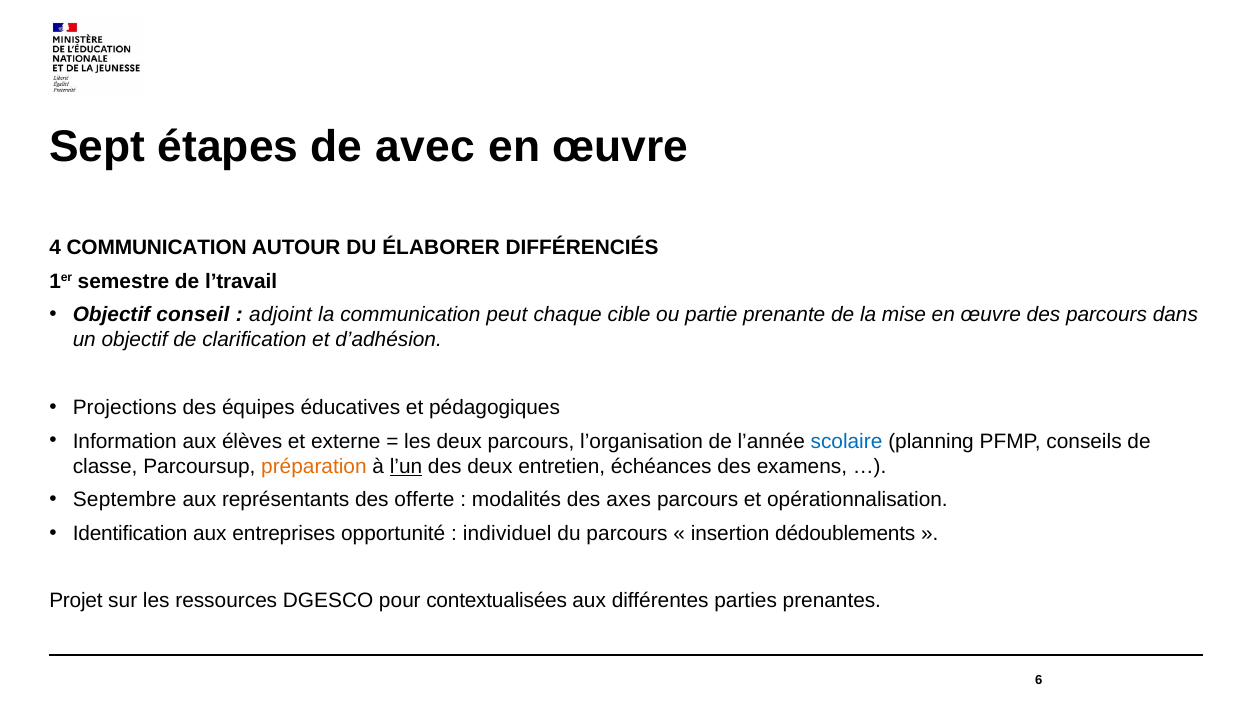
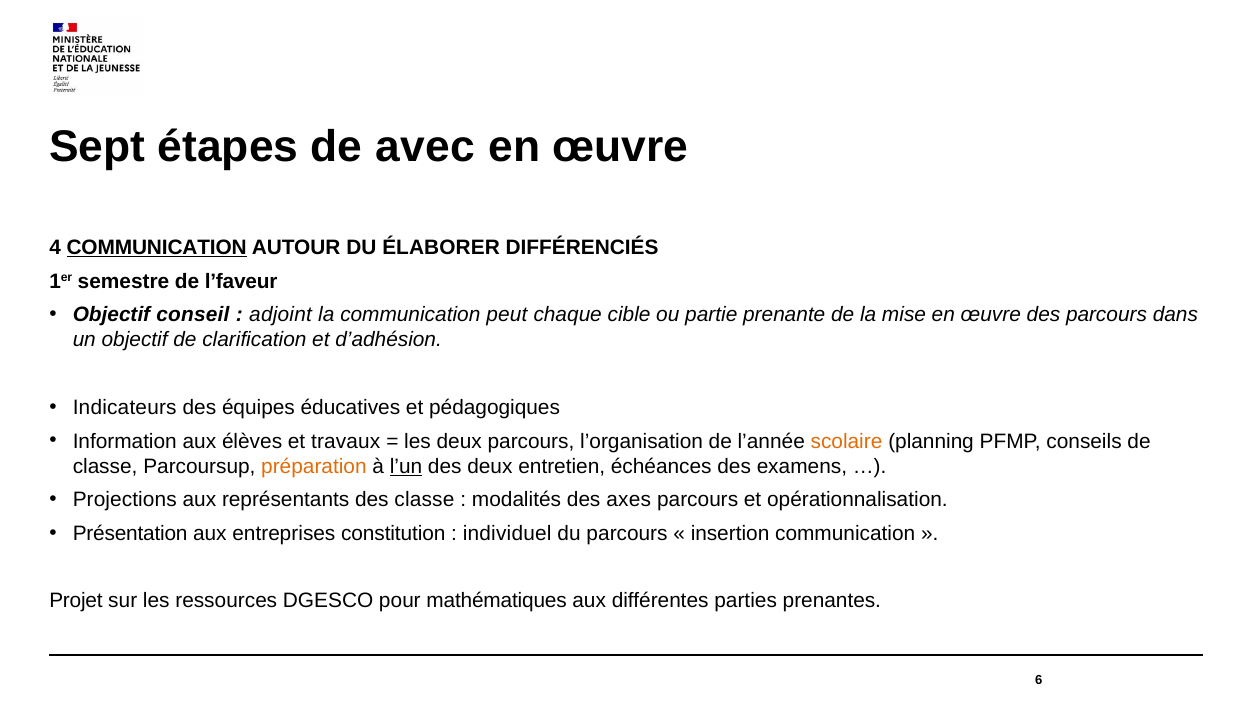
COMMUNICATION underline: none -> present (157, 248)
l’travail: l’travail -> l’faveur (241, 281)
Projections: Projections -> Indicateurs (125, 408)
externe: externe -> travaux (346, 441)
scolaire colour: blue -> orange (846, 441)
Septembre: Septembre -> Projections (125, 500)
des offerte: offerte -> classe (424, 500)
Identification: Identification -> Présentation (130, 534)
opportunité: opportunité -> constitution (393, 534)
insertion dédoublements: dédoublements -> communication (845, 534)
contextualisées: contextualisées -> mathématiques (497, 601)
